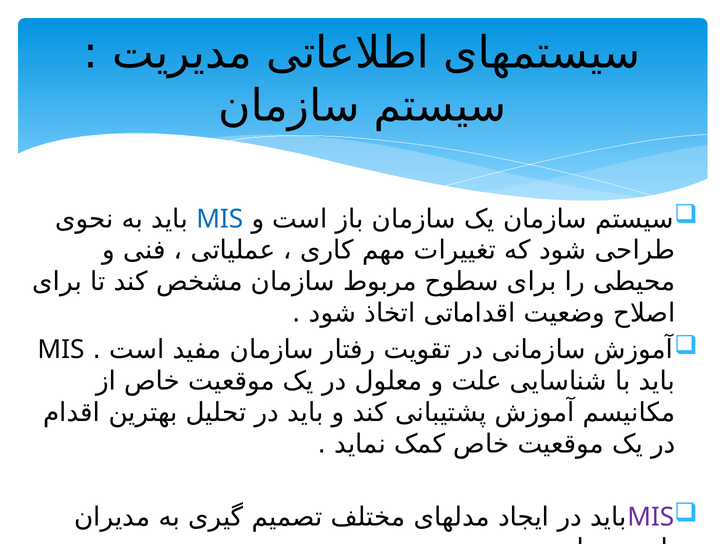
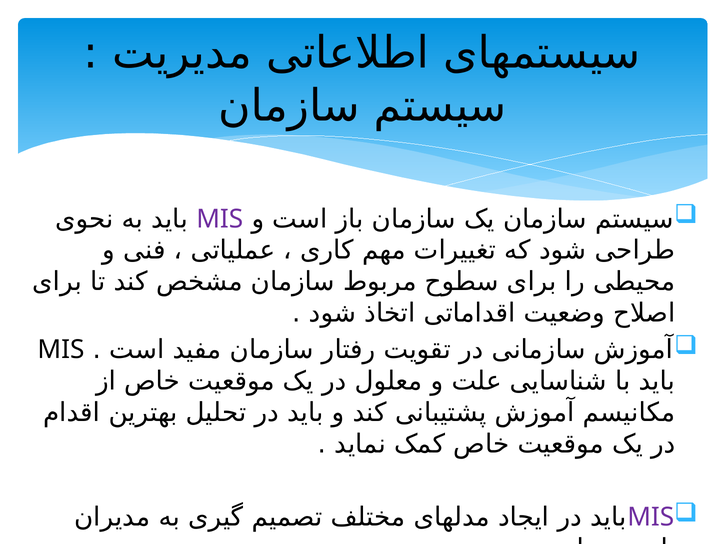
MIS colour: blue -> purple (220, 219)
